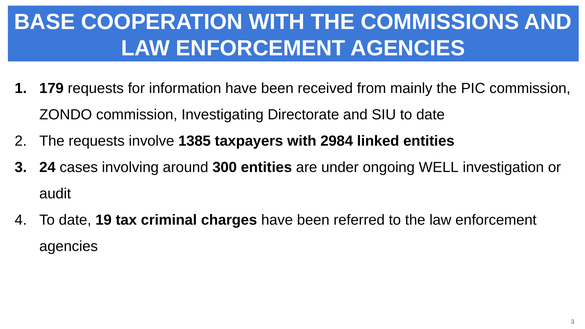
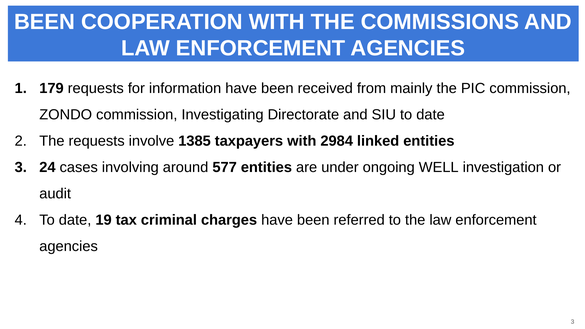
BASE: BASE -> BEEN (45, 22)
300: 300 -> 577 (225, 167)
